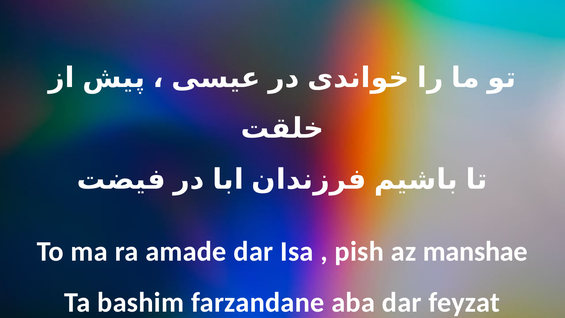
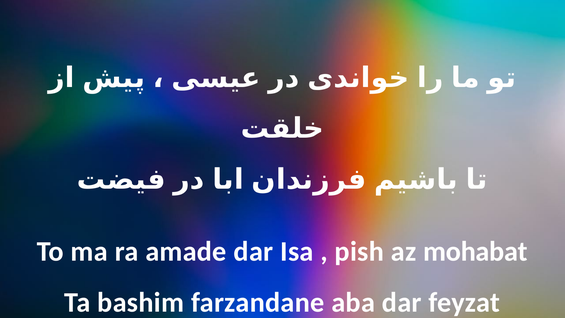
manshae: manshae -> mohabat (475, 251)
